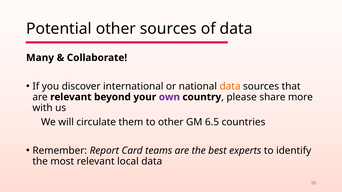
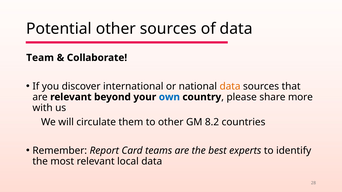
Many: Many -> Team (40, 58)
own colour: purple -> blue (169, 97)
6.5: 6.5 -> 8.2 (212, 122)
